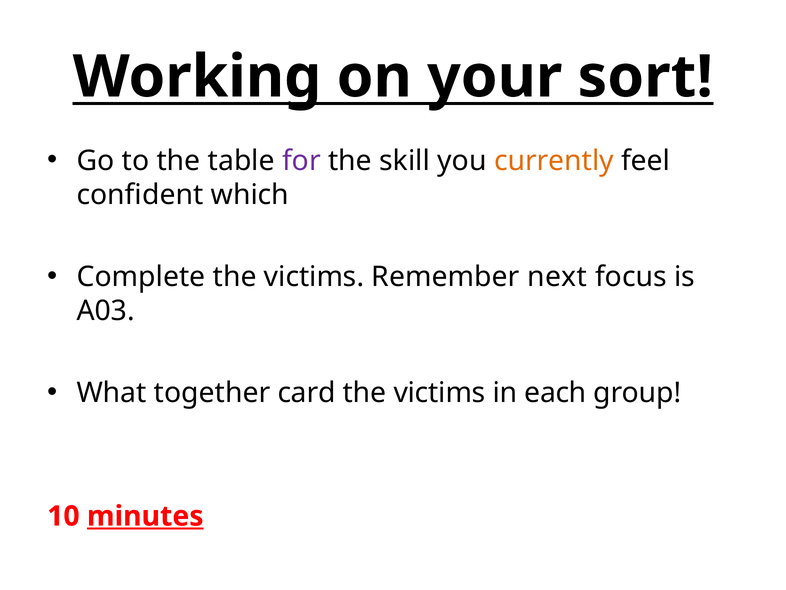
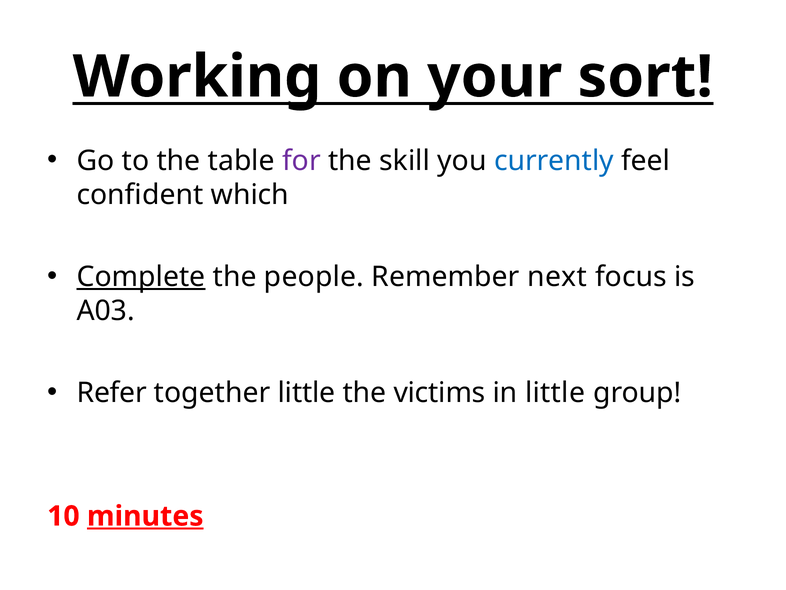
currently colour: orange -> blue (554, 160)
Complete underline: none -> present (141, 277)
victims: victims -> people (314, 277)
What: What -> Refer (112, 393)
together card: card -> little (307, 393)
in each: each -> little (555, 393)
